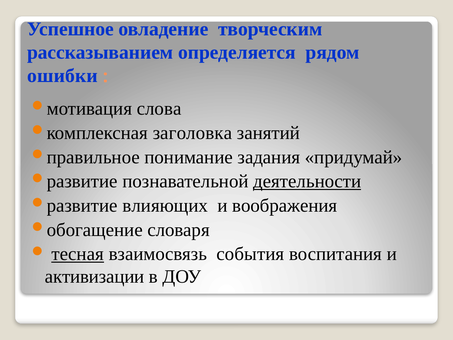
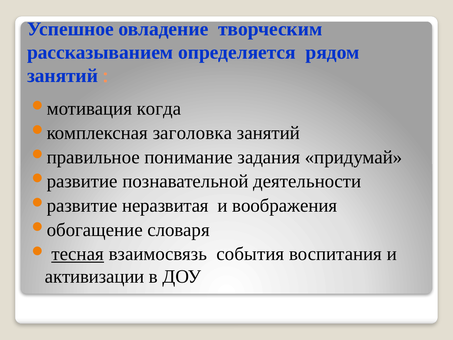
ошибки: ошибки -> занятий (63, 76)
слова: слова -> когда (159, 109)
деятельности underline: present -> none (307, 181)
влияющих: влияющих -> неразвитая (165, 205)
